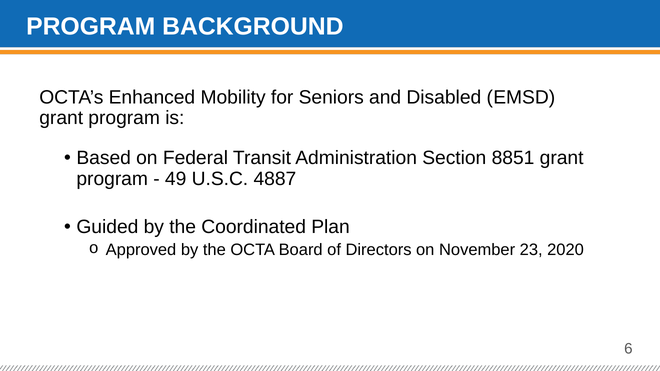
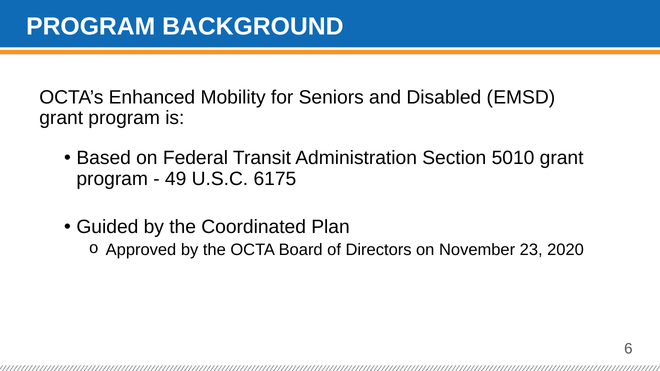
8851: 8851 -> 5010 (513, 158)
4887: 4887 -> 6175 (275, 179)
